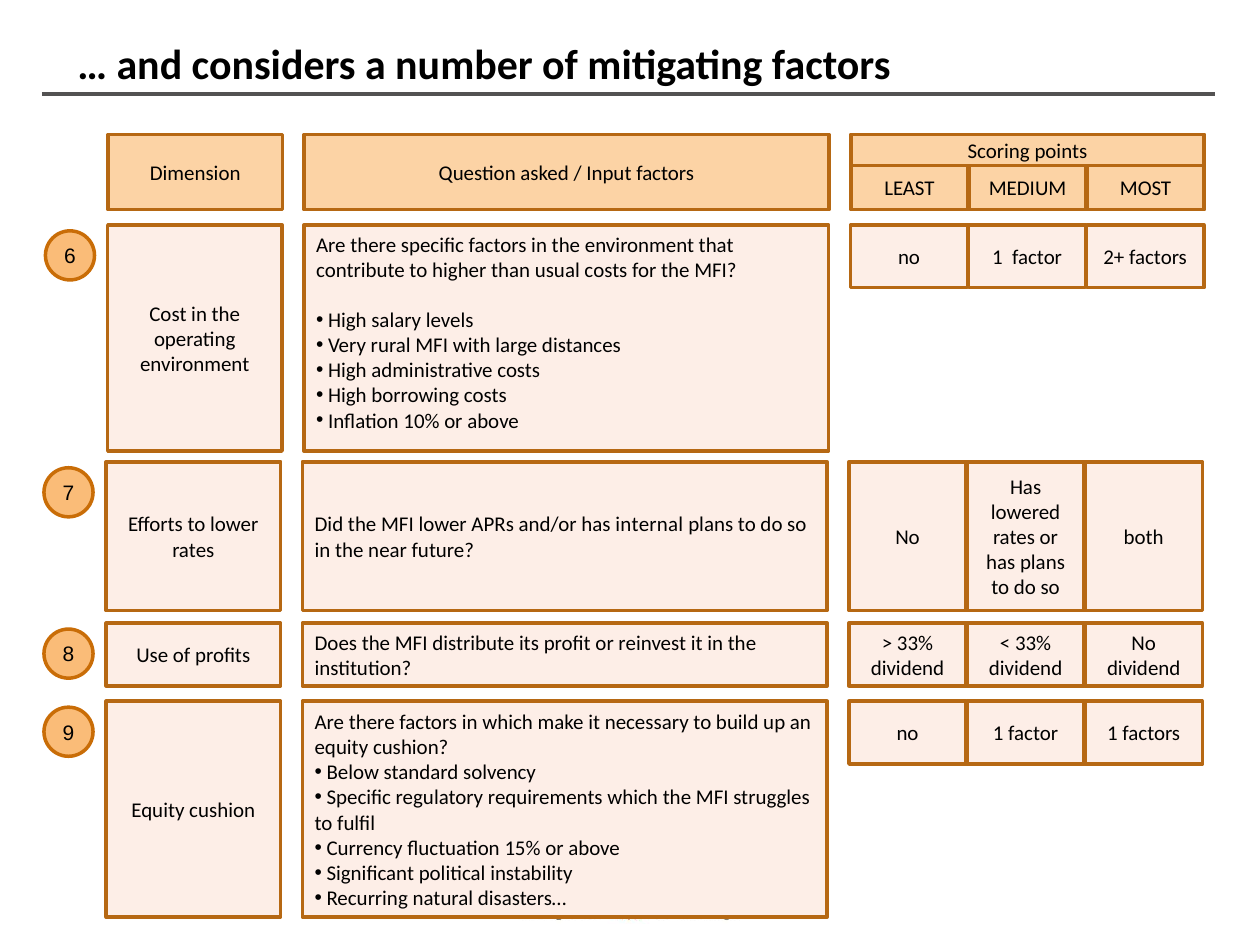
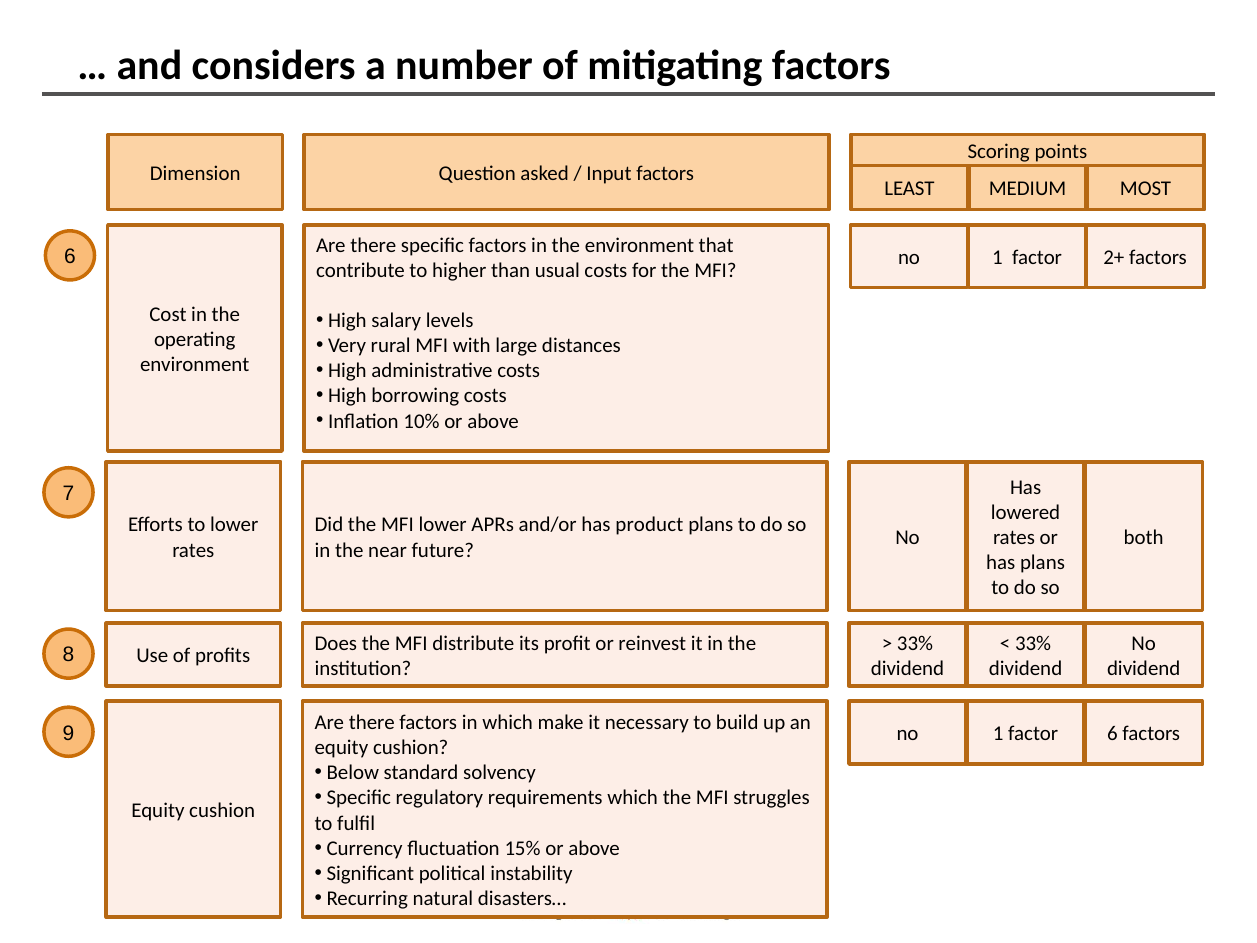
internal: internal -> product (649, 525)
factor 1: 1 -> 6 (1112, 734)
